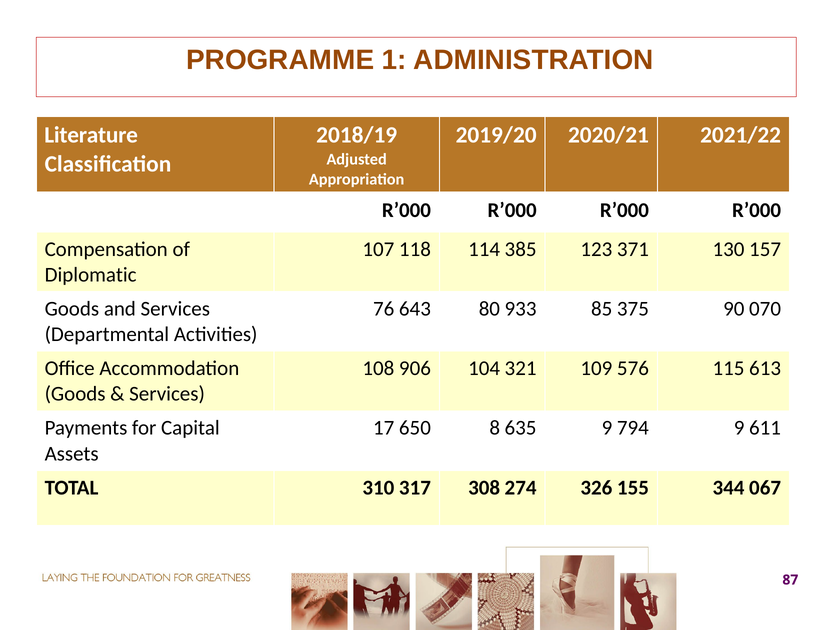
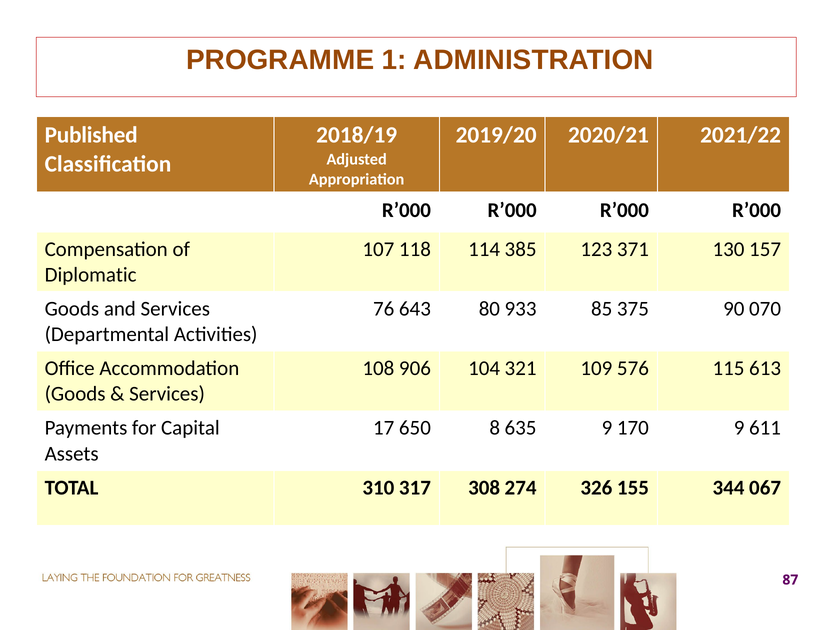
Literature: Literature -> Published (91, 135)
794: 794 -> 170 (633, 428)
